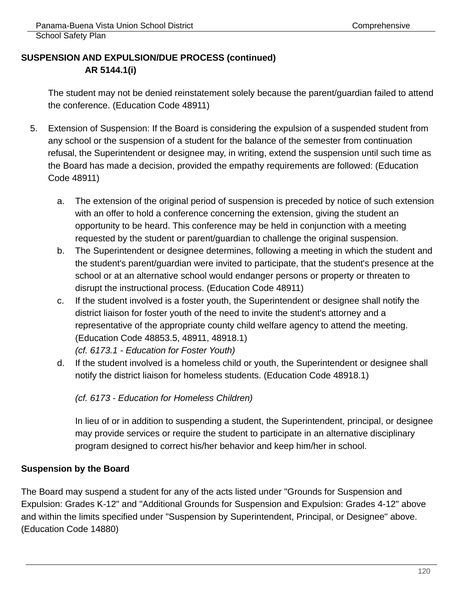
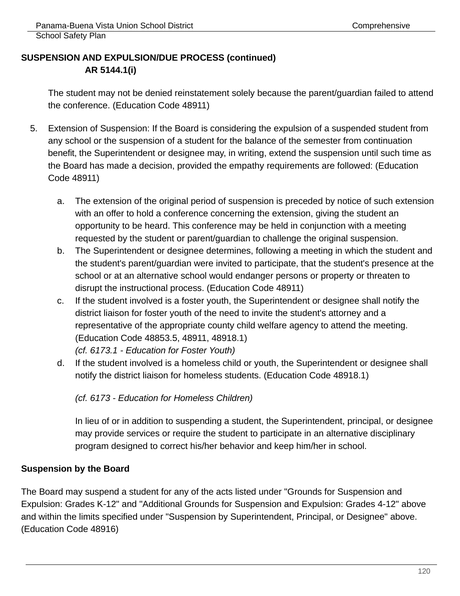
refusal: refusal -> benefit (62, 153)
14880: 14880 -> 48916 (105, 529)
